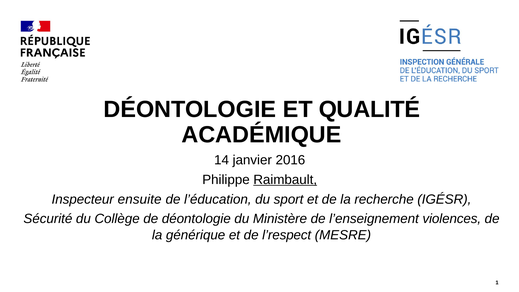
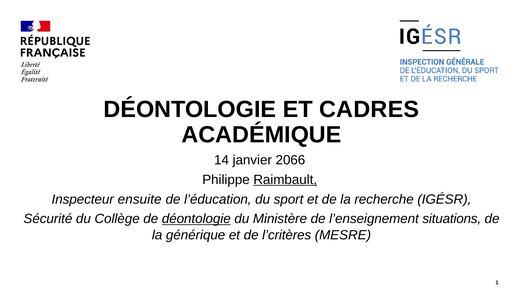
QUALITÉ: QUALITÉ -> CADRES (369, 109)
2016: 2016 -> 2066 (290, 160)
déontologie underline: none -> present (196, 219)
violences: violences -> situations (452, 219)
l’respect: l’respect -> l’critères (287, 235)
